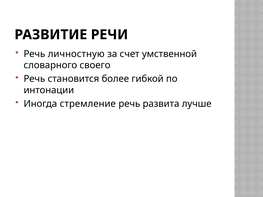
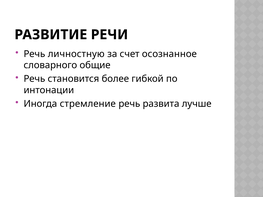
умственной: умственной -> осознанное (169, 54)
своего: своего -> общие (95, 65)
